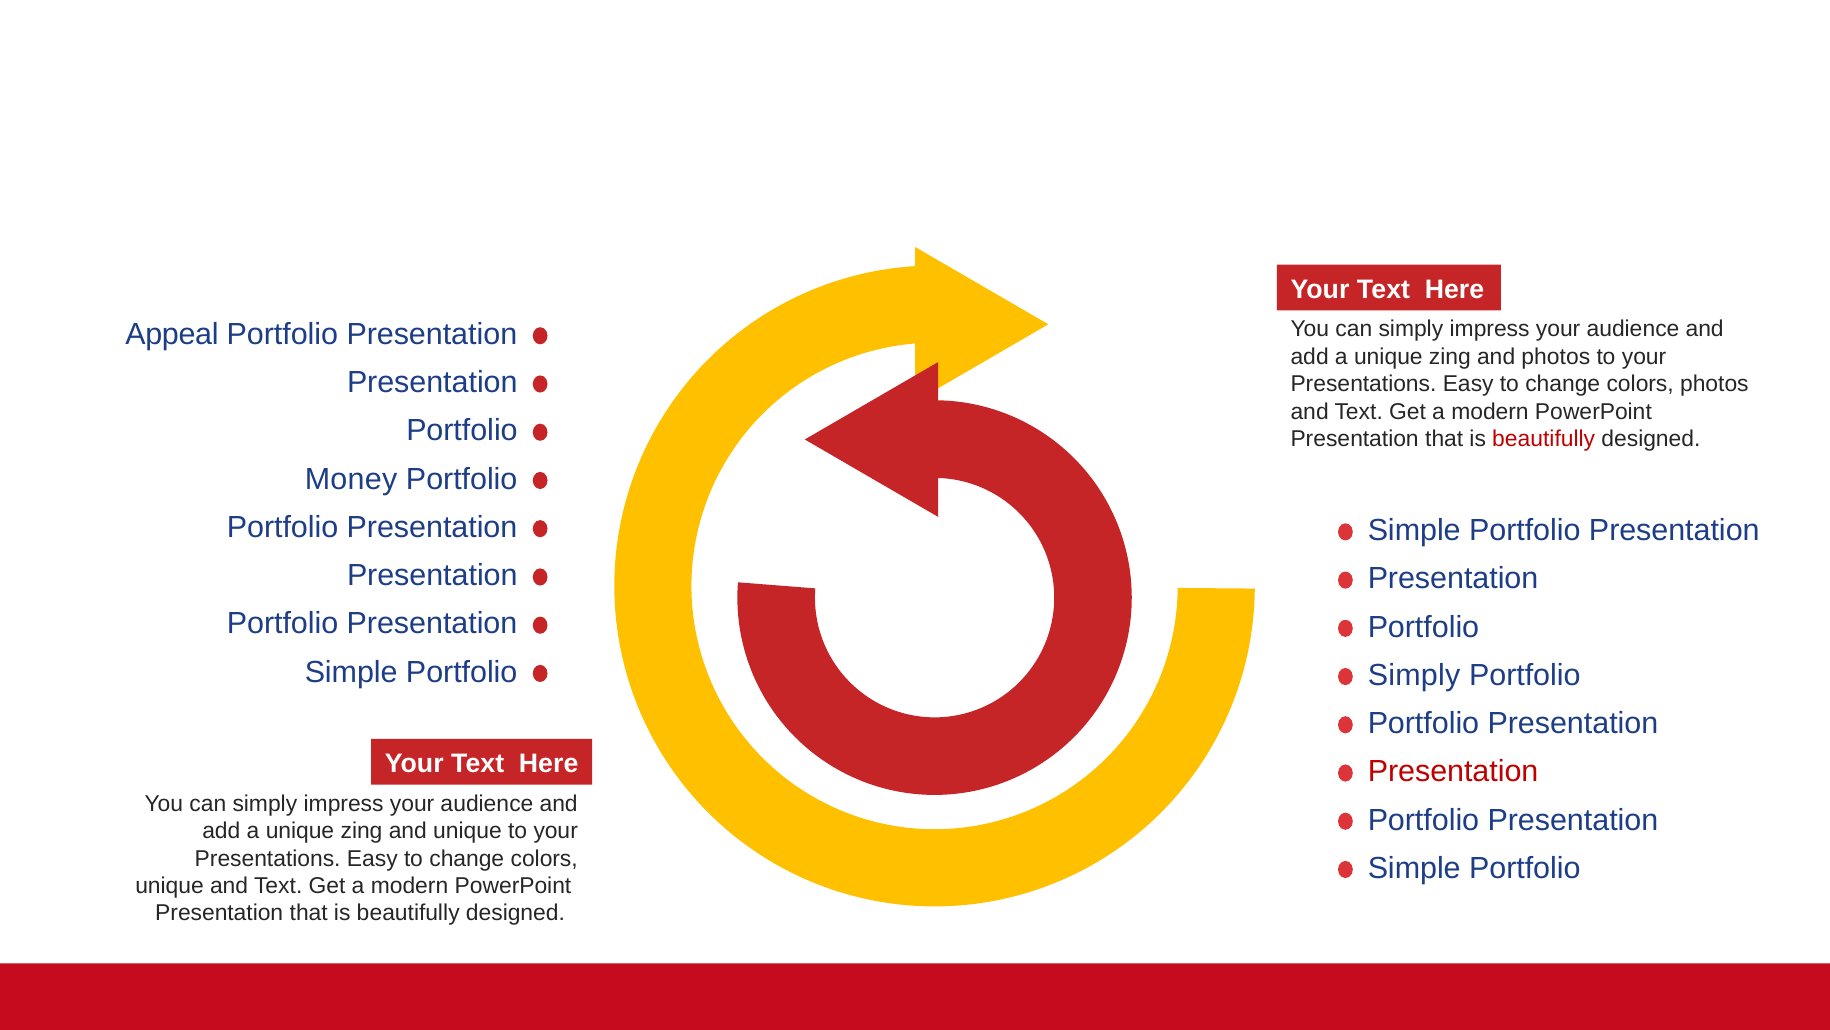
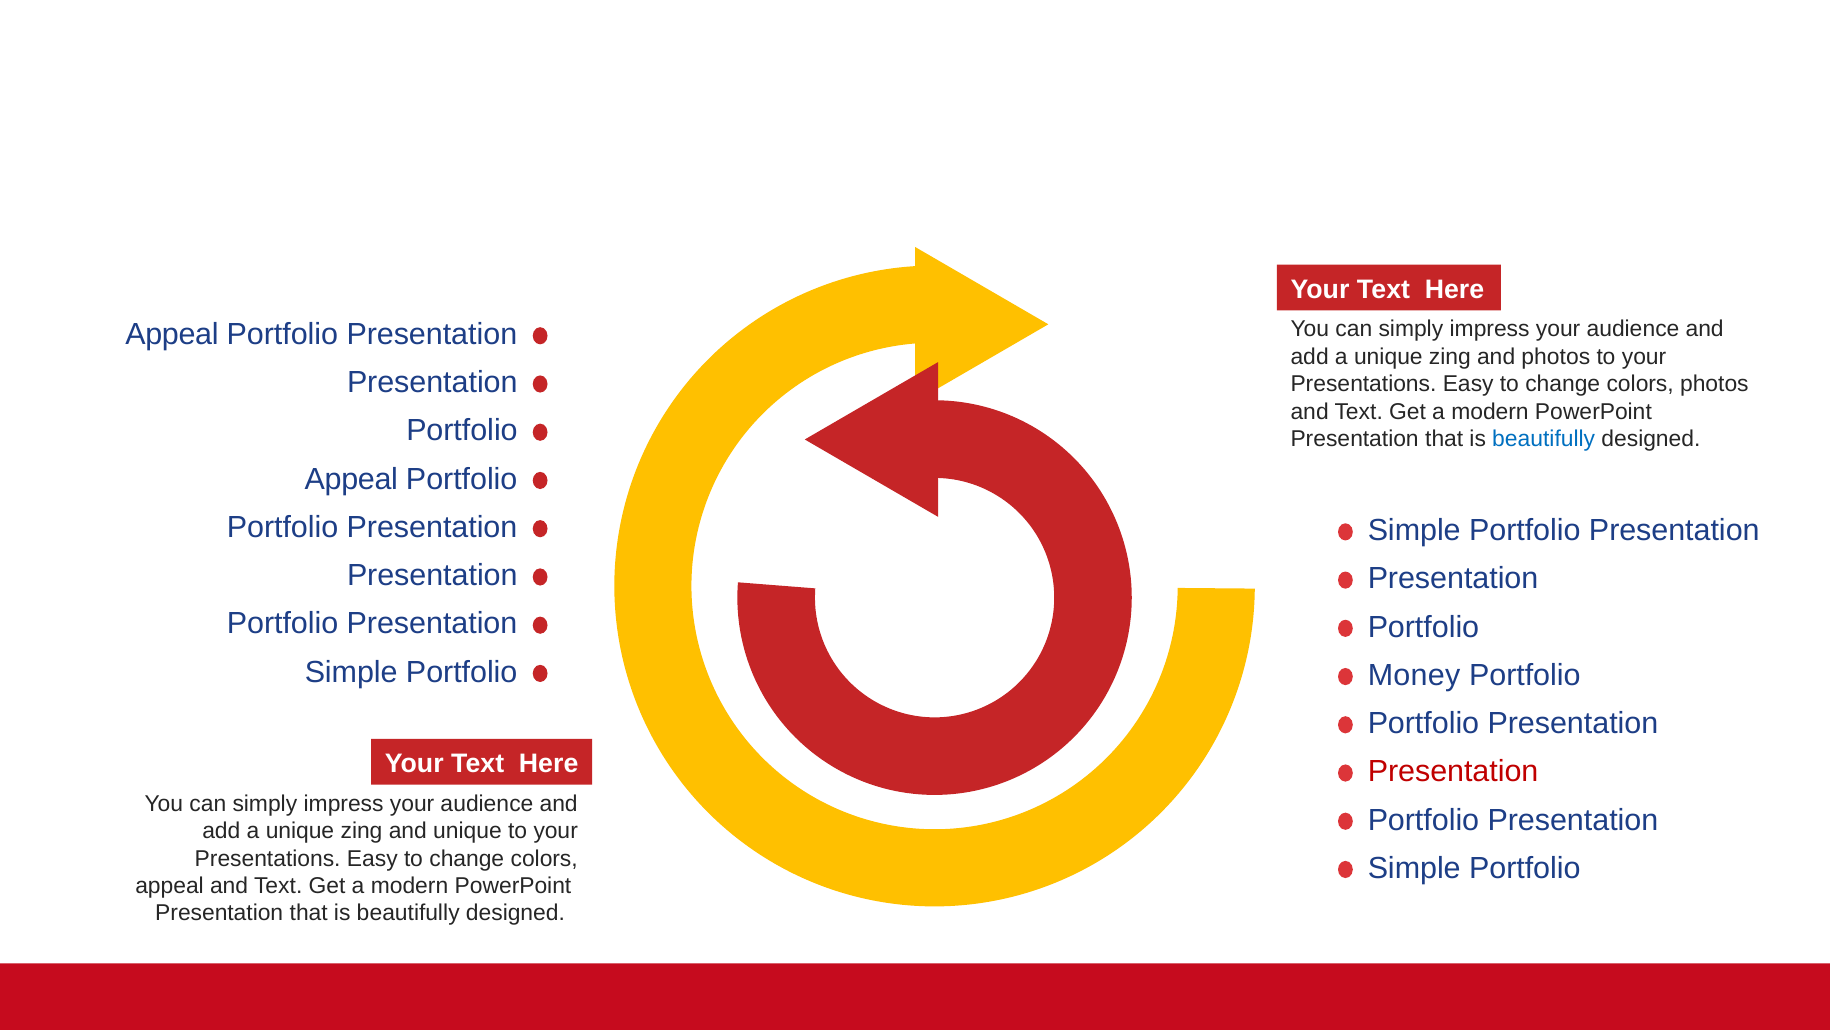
beautifully colour: red -> blue (1544, 439)
Money: Money -> Appeal (351, 479)
Simply: Simply -> Money (1414, 675)
unique: unique -> appeal (170, 885)
